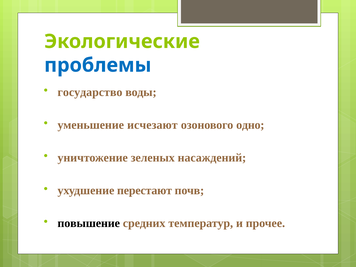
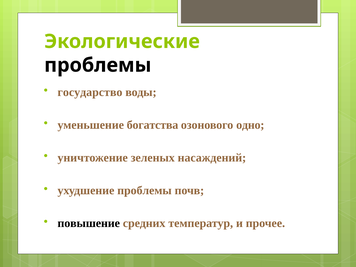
проблемы colour: blue -> black (98, 65)
исчезают: исчезают -> богатства (153, 125)
ухудшение перестают: перестают -> проблемы (144, 190)
